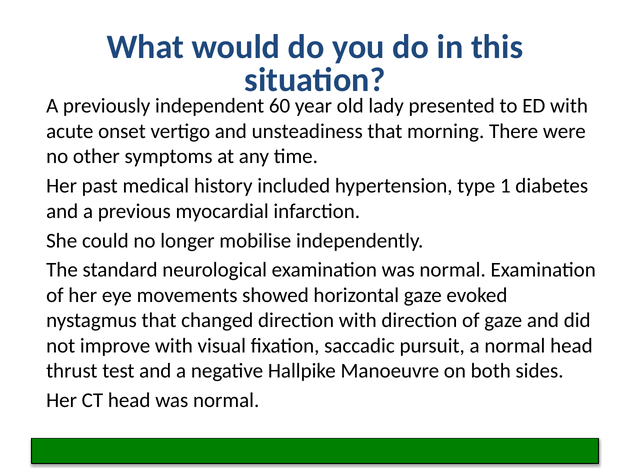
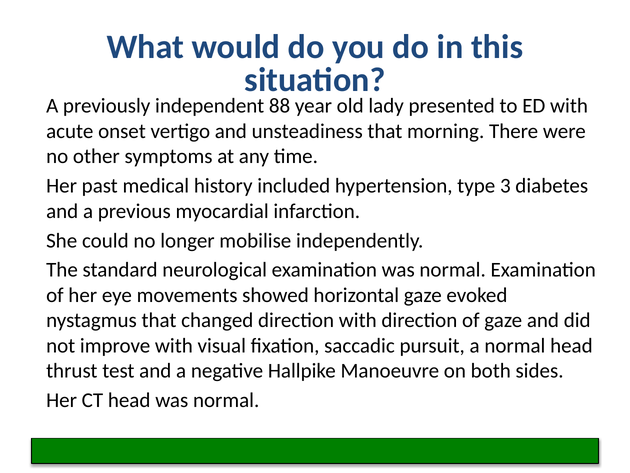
60: 60 -> 88 (280, 106)
1: 1 -> 3 (505, 186)
